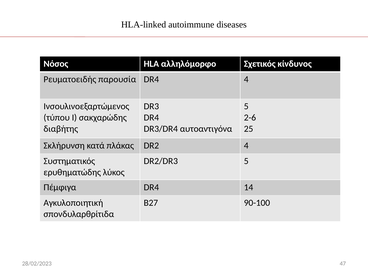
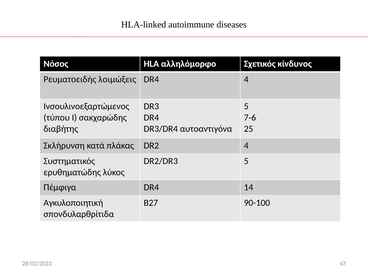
παρουσία: παρουσία -> λοιμώξεις (117, 79)
2-6: 2-6 -> 7-6 (250, 118)
